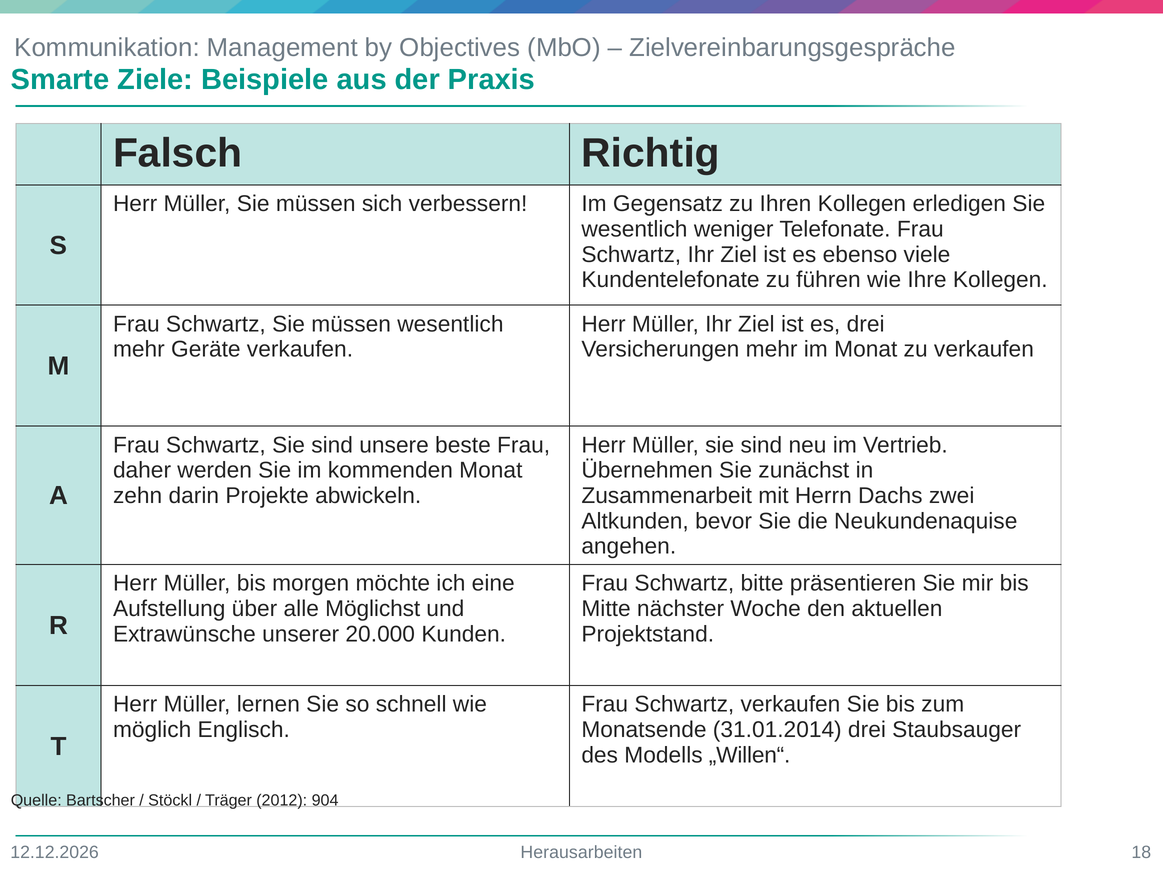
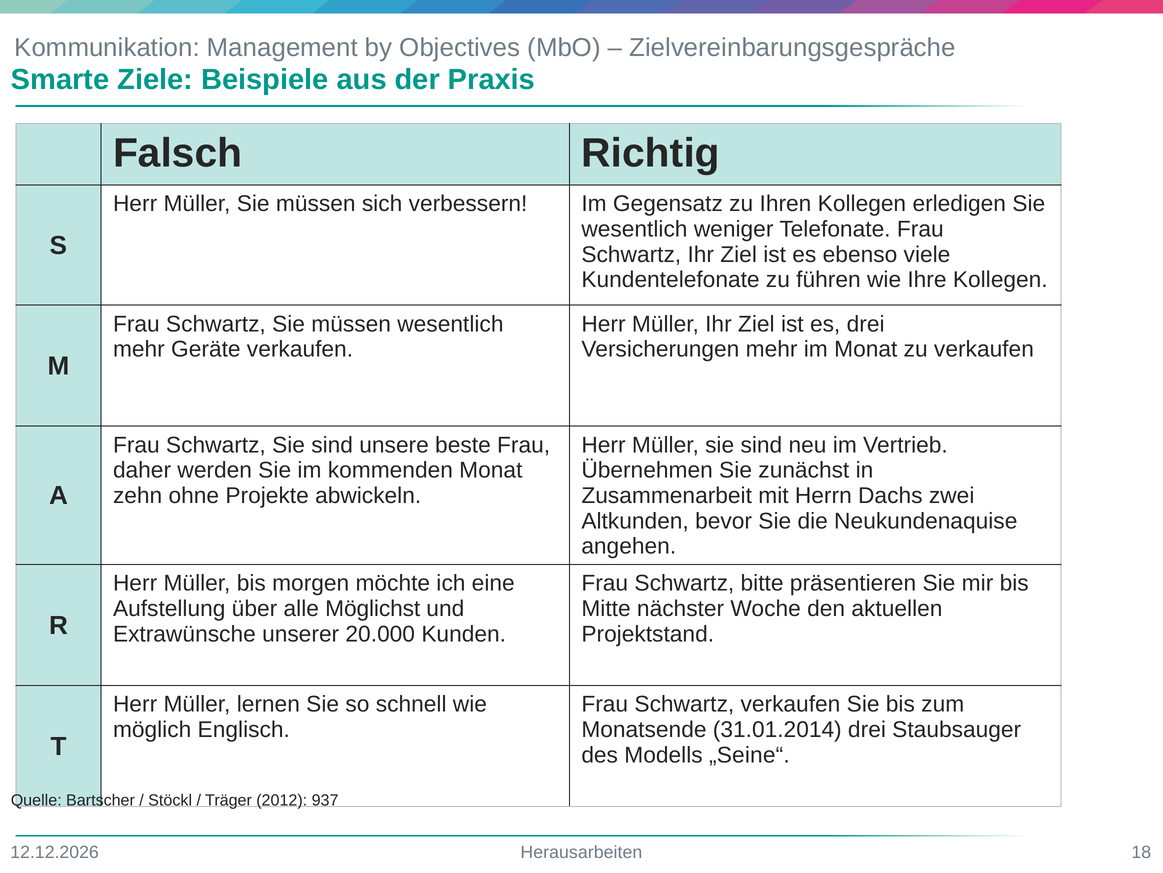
darin: darin -> ohne (194, 495)
„Willen“: „Willen“ -> „Seine“ (749, 755)
904: 904 -> 937 (325, 800)
